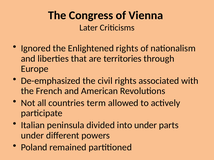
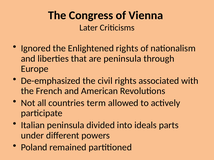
are territories: territories -> peninsula (122, 59)
into under: under -> ideals (146, 126)
